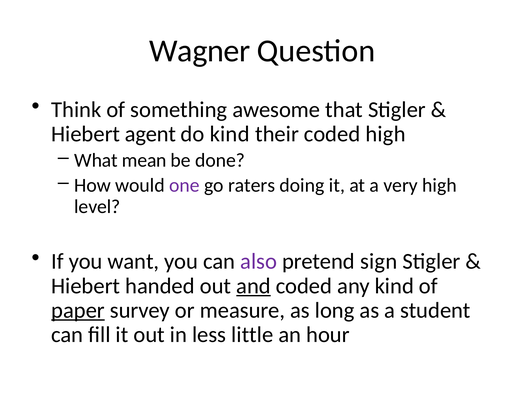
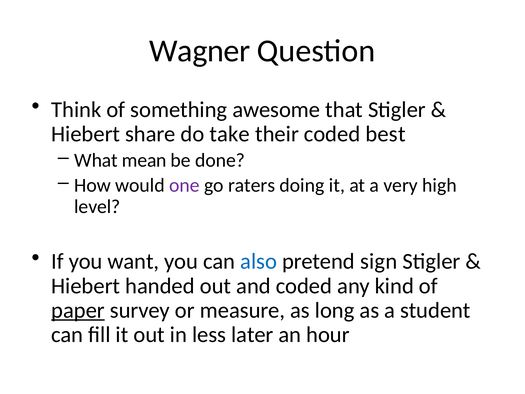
agent: agent -> share (150, 134)
do kind: kind -> take (230, 134)
coded high: high -> best (385, 134)
also colour: purple -> blue (259, 261)
and underline: present -> none (253, 286)
little: little -> later (252, 335)
